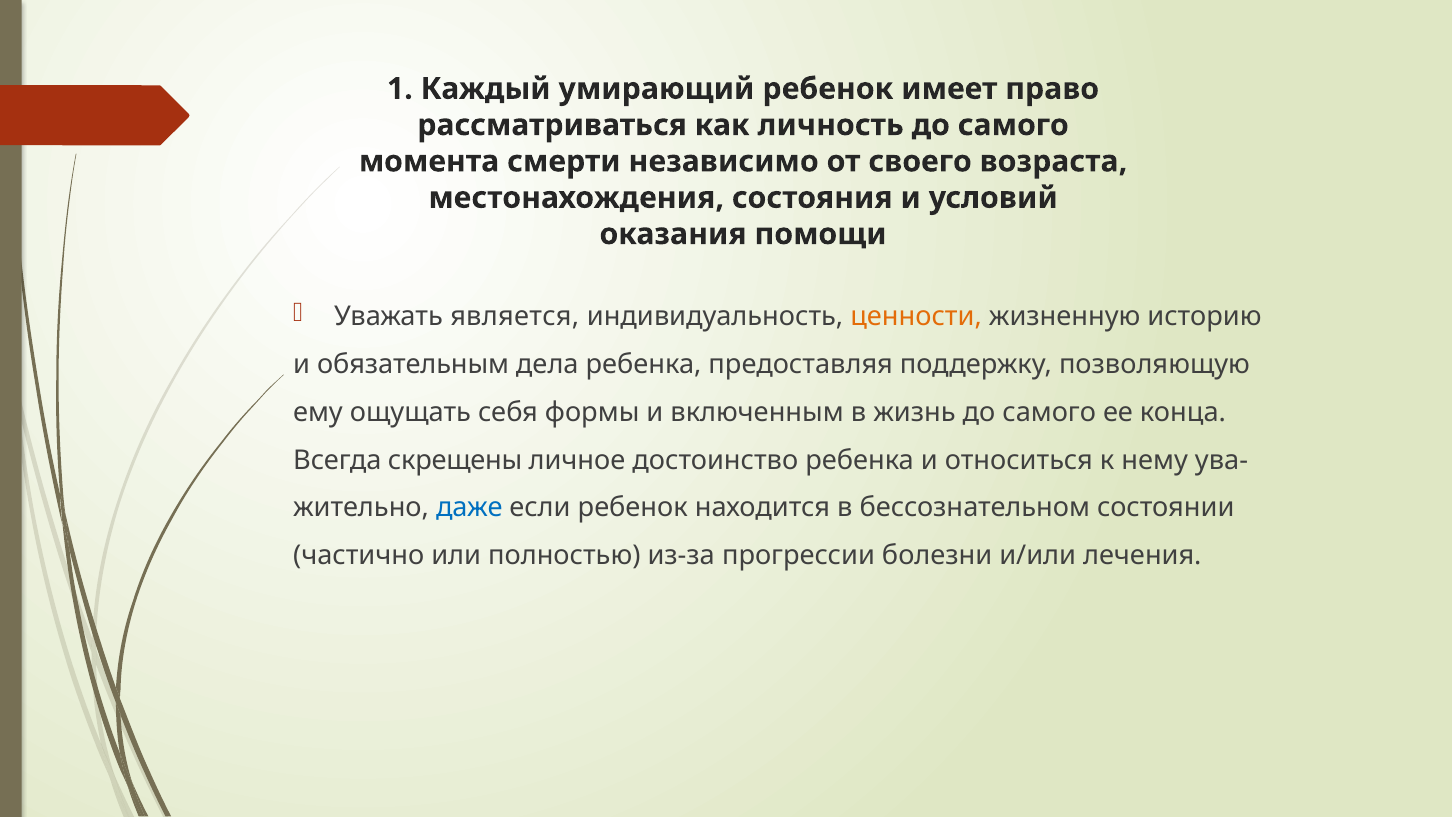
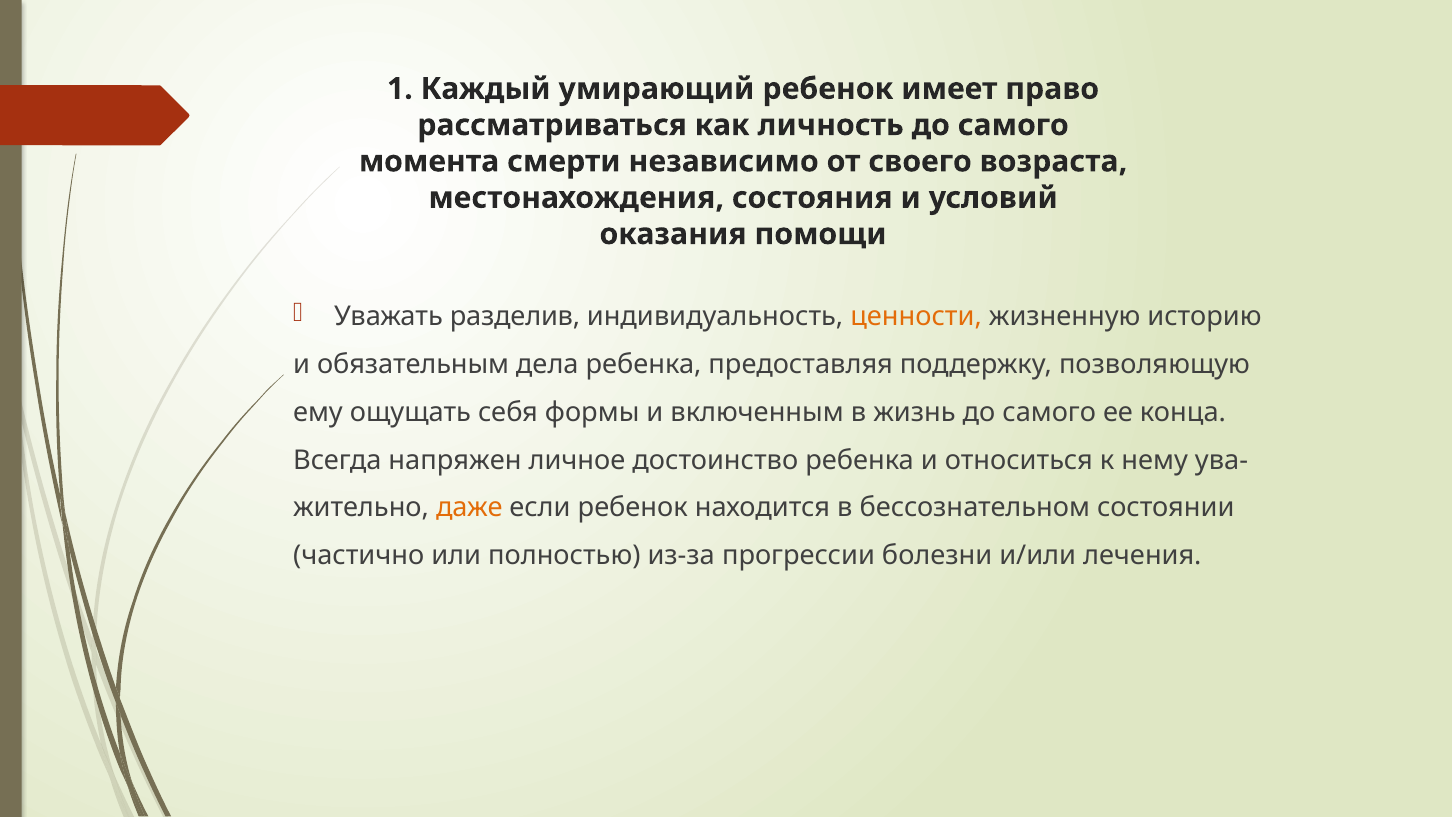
является: является -> разделив (515, 316)
скрещены: скрещены -> напряжен (455, 460)
даже colour: blue -> orange (469, 508)
